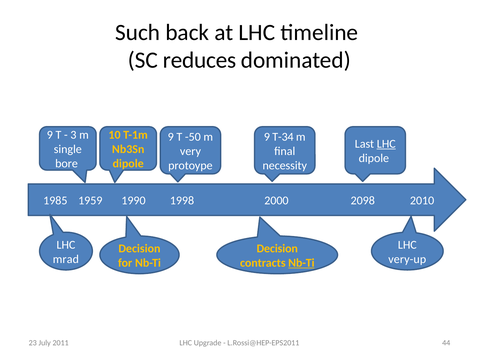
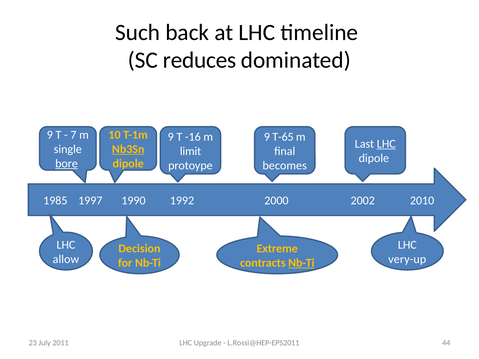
3: 3 -> 7 (73, 135)
-50: -50 -> -16 (193, 137)
T-34: T-34 -> T-65 (283, 137)
Nb3Sn underline: none -> present (128, 149)
very: very -> limit (191, 151)
bore underline: none -> present (67, 164)
necessity: necessity -> becomes (285, 166)
1959: 1959 -> 1997 (90, 201)
1998: 1998 -> 1992 (182, 201)
2098: 2098 -> 2002 (363, 201)
Decision: Decision -> Extreme (277, 249)
mrad: mrad -> allow (66, 259)
